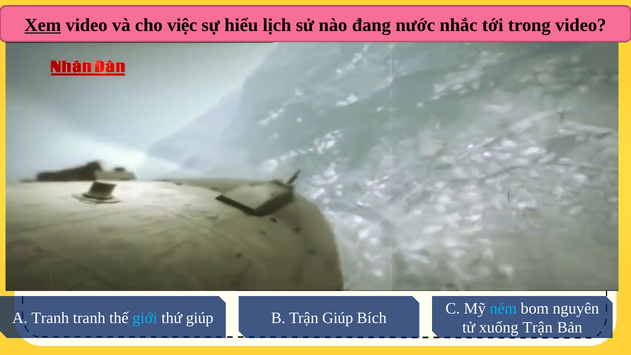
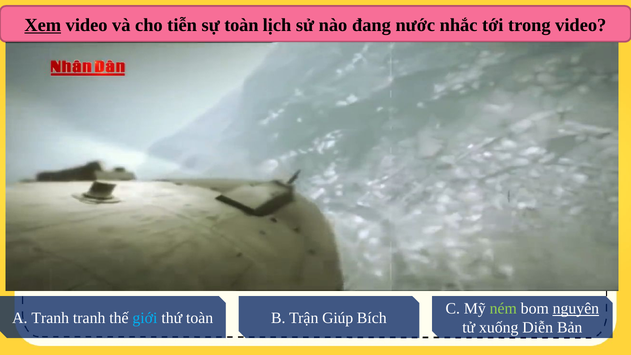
việc: việc -> tiễn (182, 25)
sự hiểu: hiểu -> toàn (241, 25)
ném colour: light blue -> light green (503, 309)
nguyên underline: none -> present (576, 309)
thứ giúp: giúp -> toàn (200, 318)
xuống Trận: Trận -> Diễn (538, 328)
